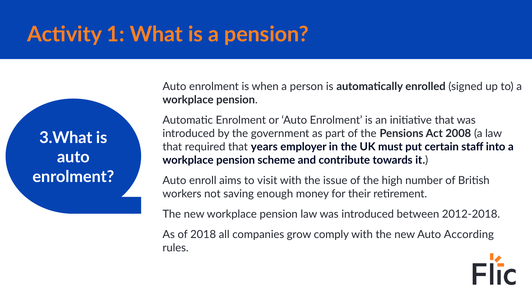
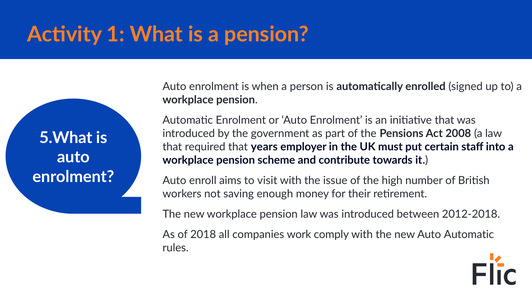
3.What: 3.What -> 5.What (66, 138)
grow: grow -> work (299, 235)
Auto According: According -> Automatic (469, 235)
